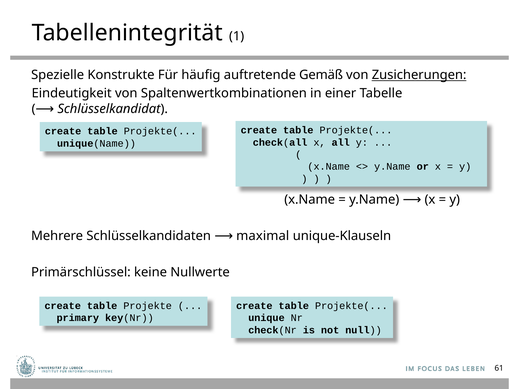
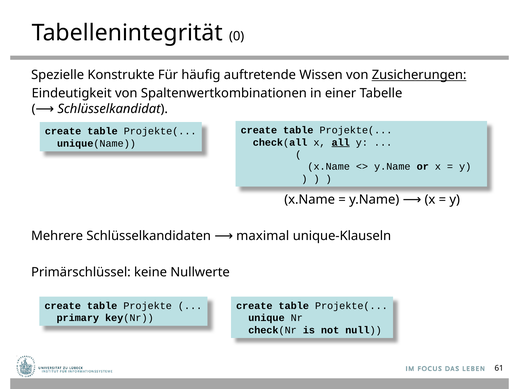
1: 1 -> 0 (237, 36)
Gemäß: Gemäß -> Wissen (321, 75)
all underline: none -> present (341, 142)
